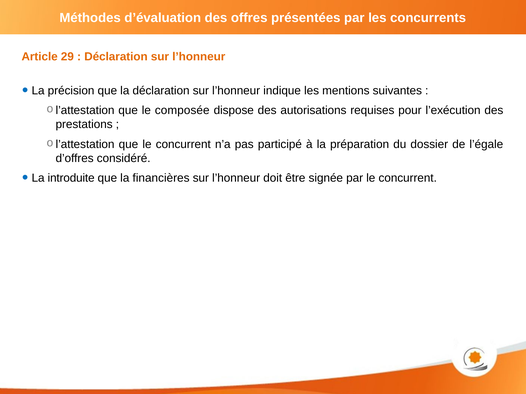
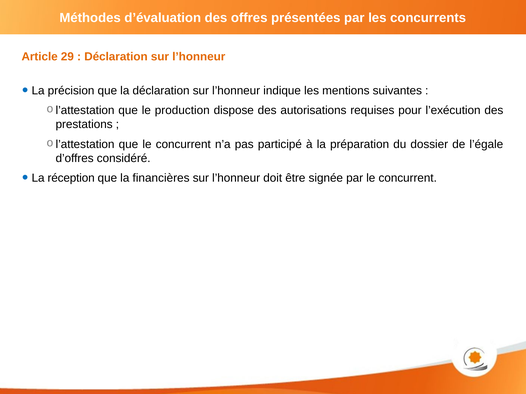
composée: composée -> production (182, 111)
introduite: introduite -> réception (71, 178)
